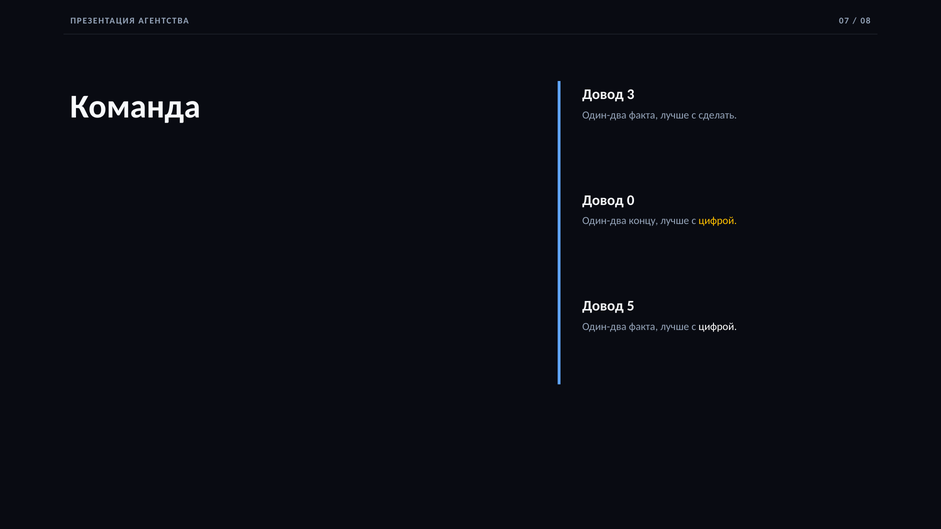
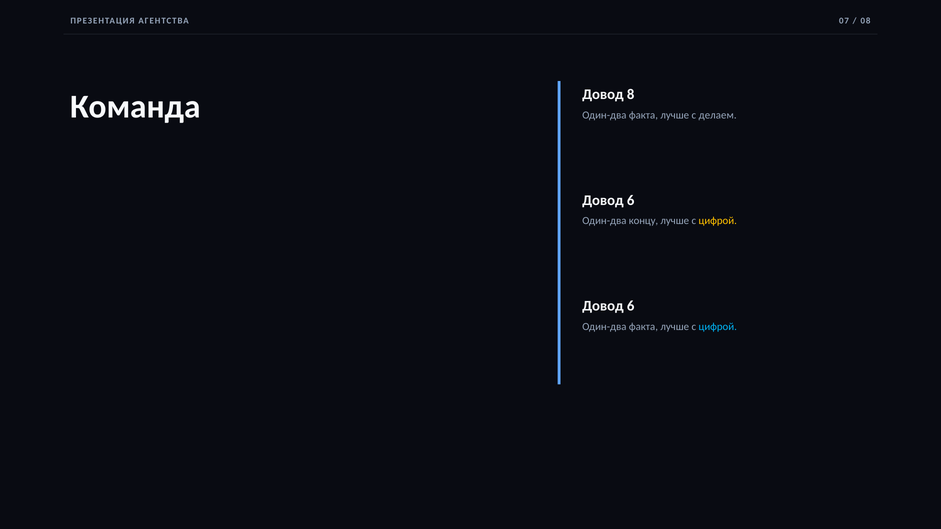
3: 3 -> 8 (631, 94)
сделать: сделать -> делаем (718, 115)
0: 0 -> 6 (631, 200)
5: 5 -> 6 (631, 306)
цифрой colour: white -> light blue (718, 327)
